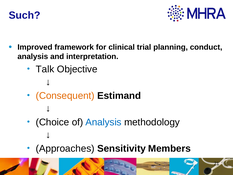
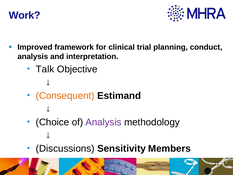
Such: Such -> Work (25, 15)
Analysis colour: blue -> purple (103, 122)
Approaches: Approaches -> Discussions (65, 148)
